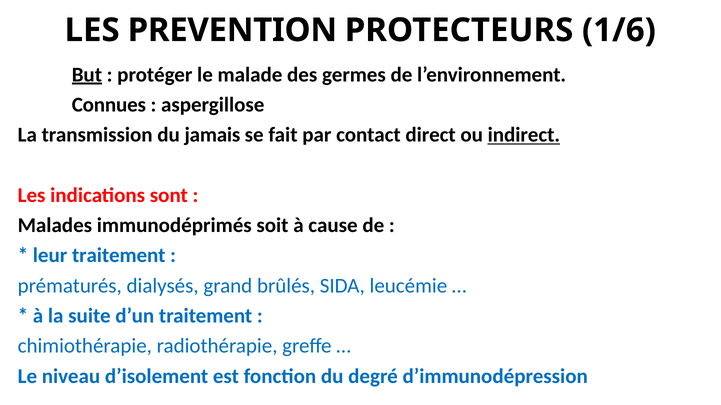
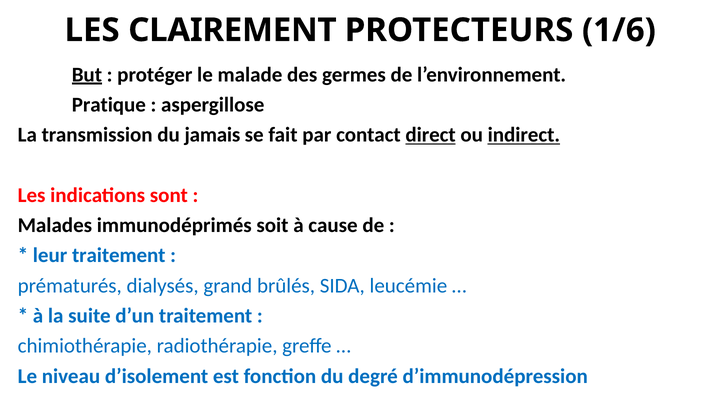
PREVENTION: PREVENTION -> CLAIREMENT (232, 30)
Connues: Connues -> Pratique (109, 105)
direct underline: none -> present (431, 135)
